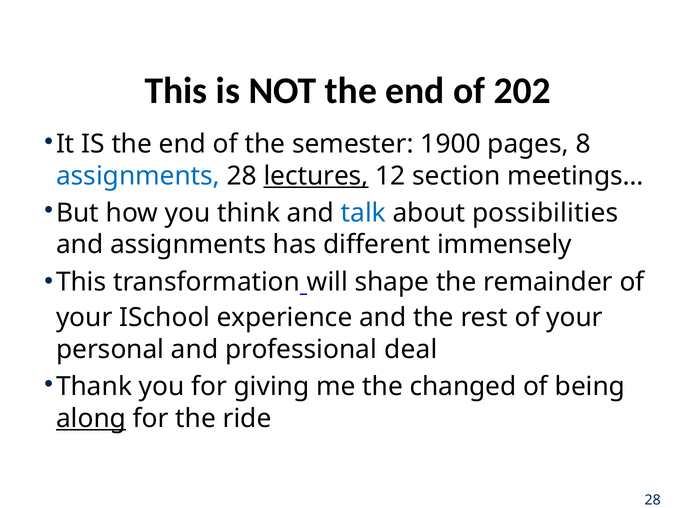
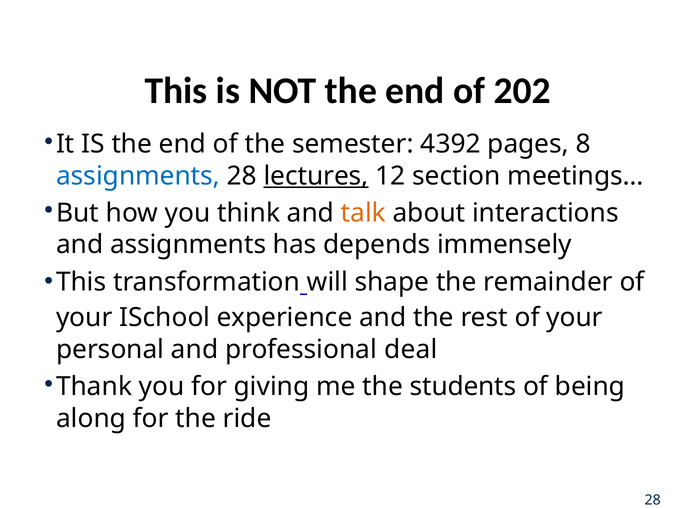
1900: 1900 -> 4392 (451, 144)
talk colour: blue -> orange (363, 213)
possibilities: possibilities -> interactions (545, 213)
different: different -> depends (377, 245)
changed: changed -> students (463, 387)
along underline: present -> none (91, 418)
